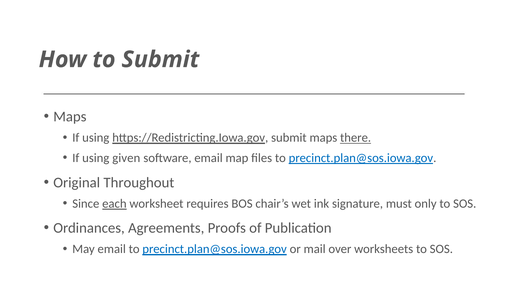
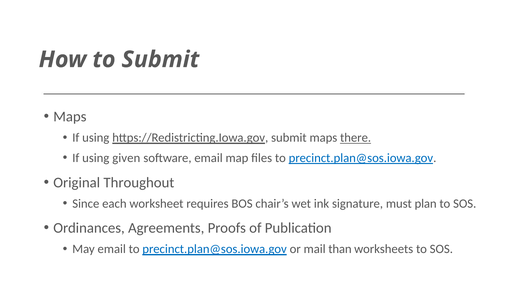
each underline: present -> none (114, 204)
only: only -> plan (426, 204)
over: over -> than (340, 249)
